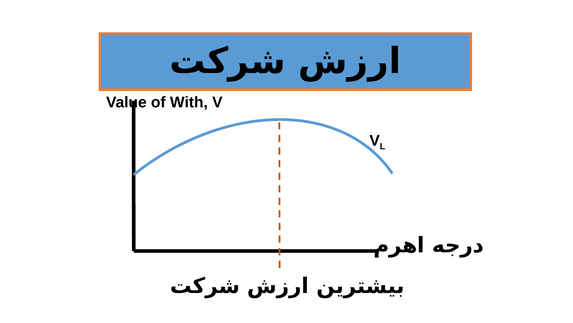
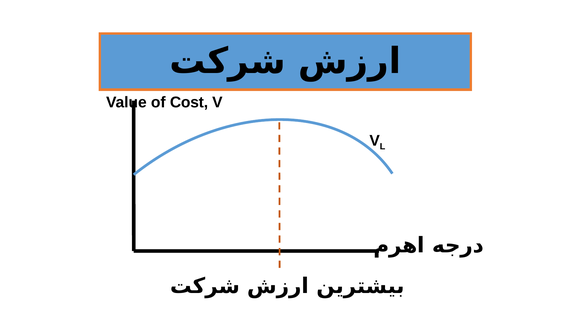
With: With -> Cost (189, 102)
